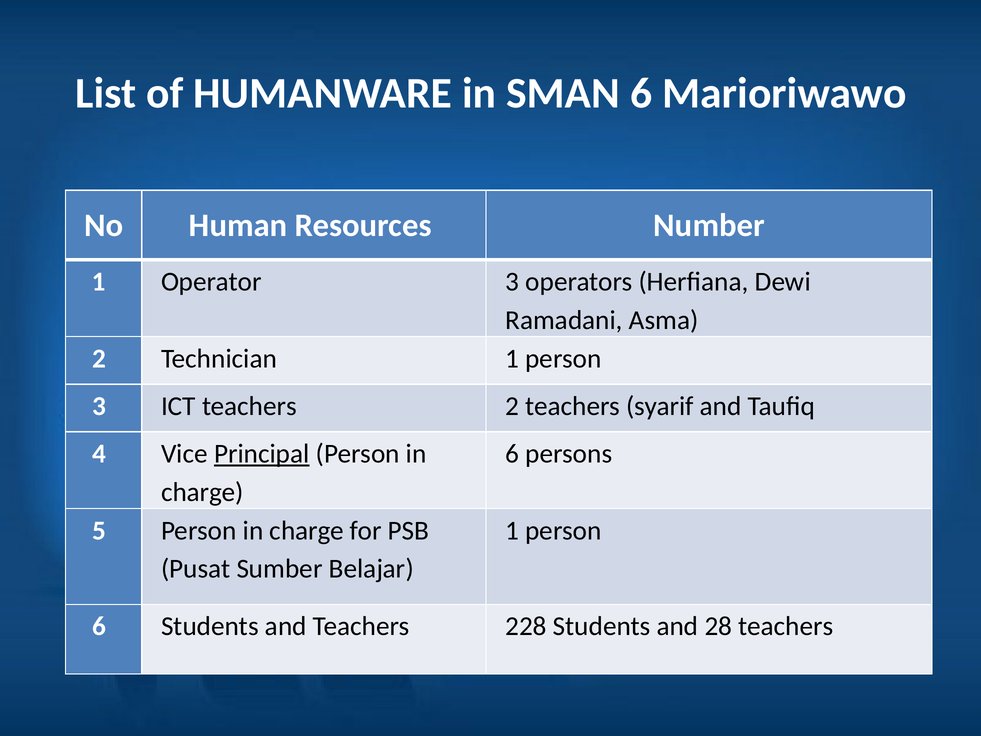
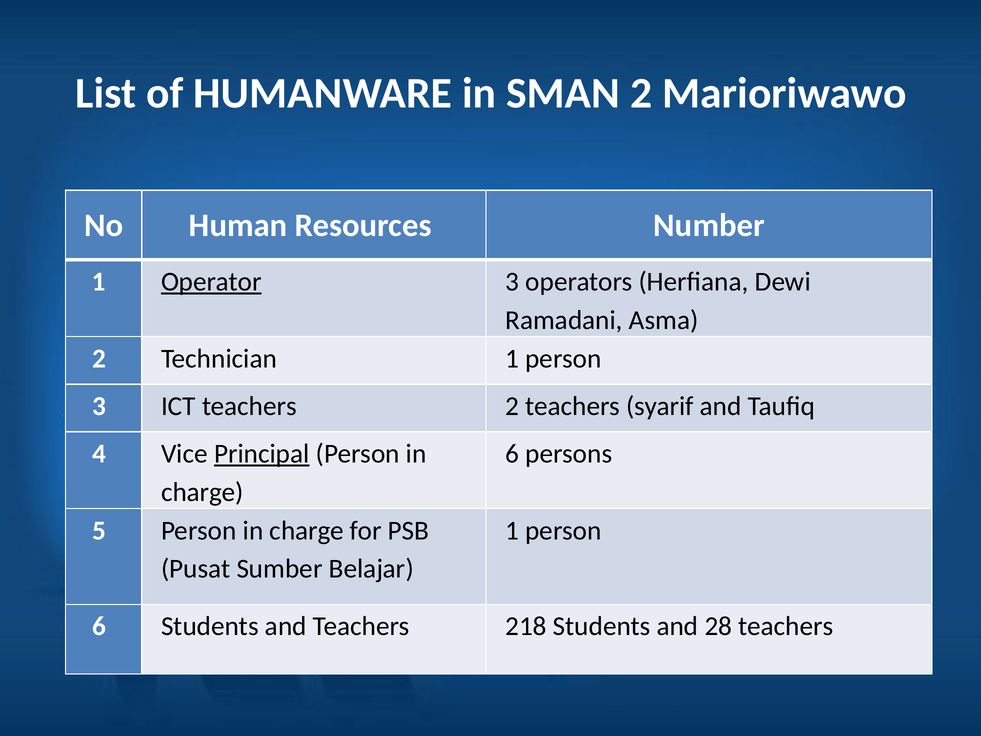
SMAN 6: 6 -> 2 (641, 93)
Operator underline: none -> present (211, 282)
228: 228 -> 218 (526, 626)
